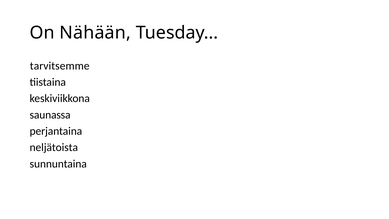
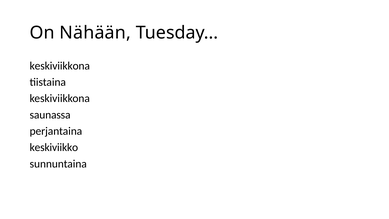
tarvitsemme: tarvitsemme -> keskiviikkona (60, 66)
neljätoista: neljätoista -> keskiviikko (54, 147)
